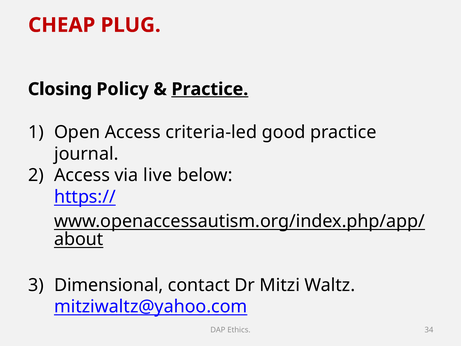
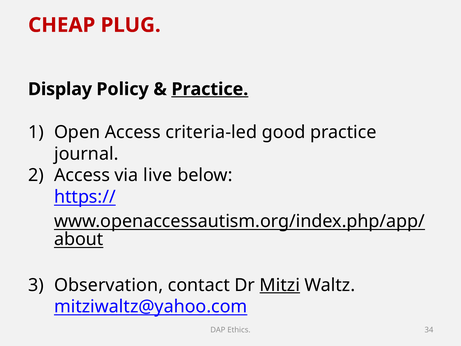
Closing: Closing -> Display (60, 89)
Dimensional: Dimensional -> Observation (109, 285)
Mitzi underline: none -> present (280, 285)
